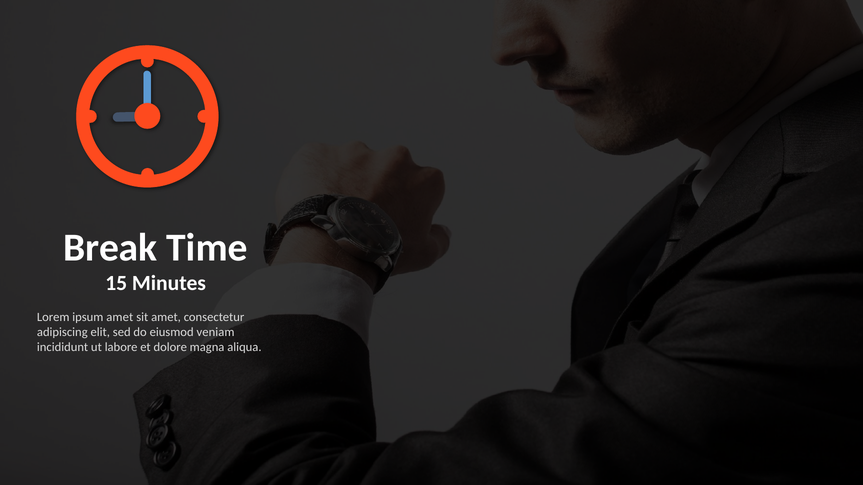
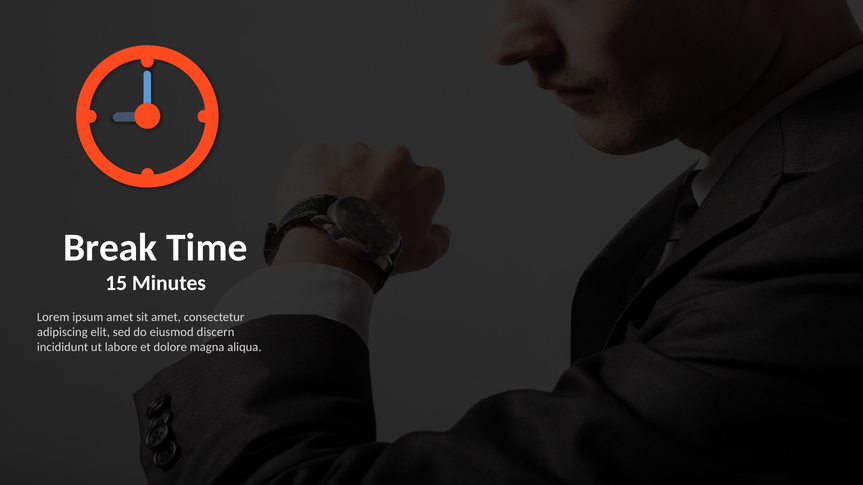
veniam: veniam -> discern (216, 332)
